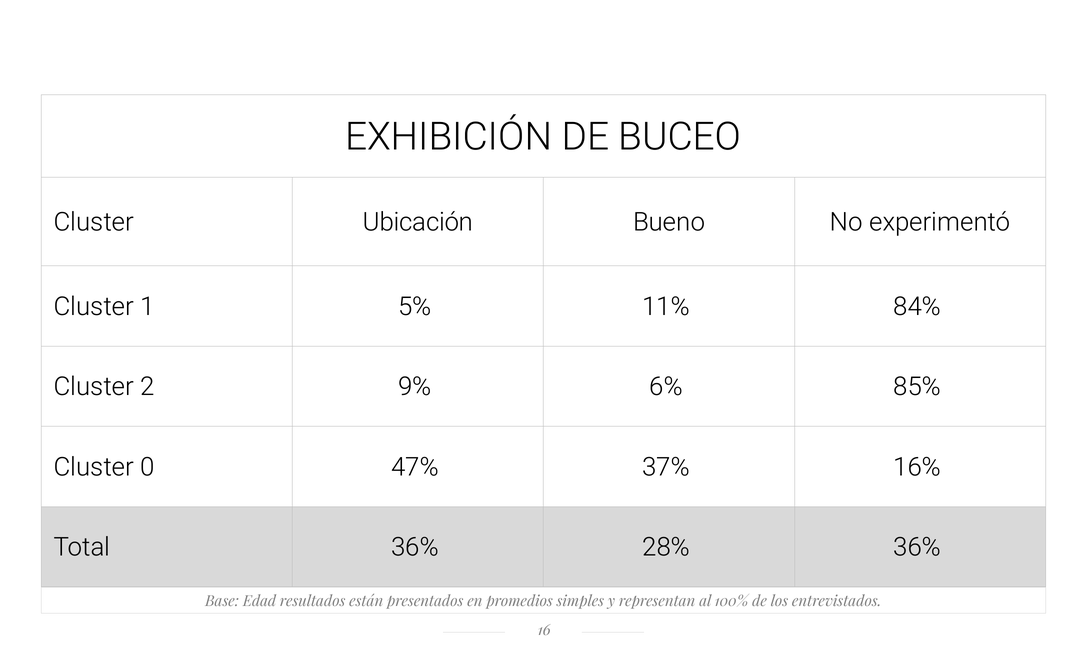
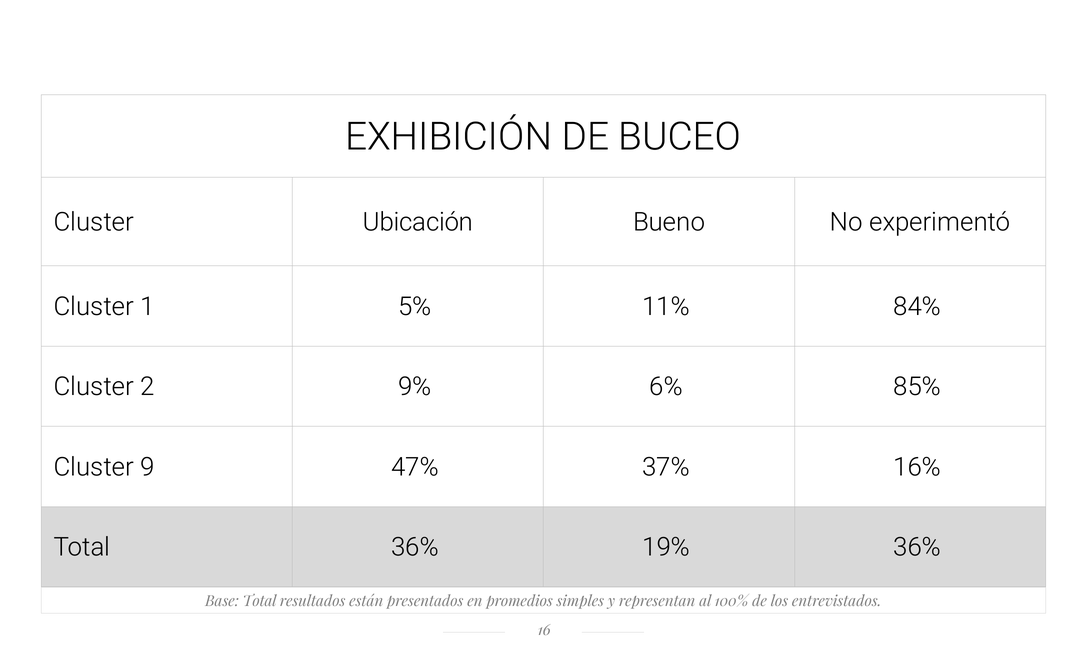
0: 0 -> 9 (147, 467)
28%: 28% -> 19% (666, 547)
Base Edad: Edad -> Total (260, 601)
